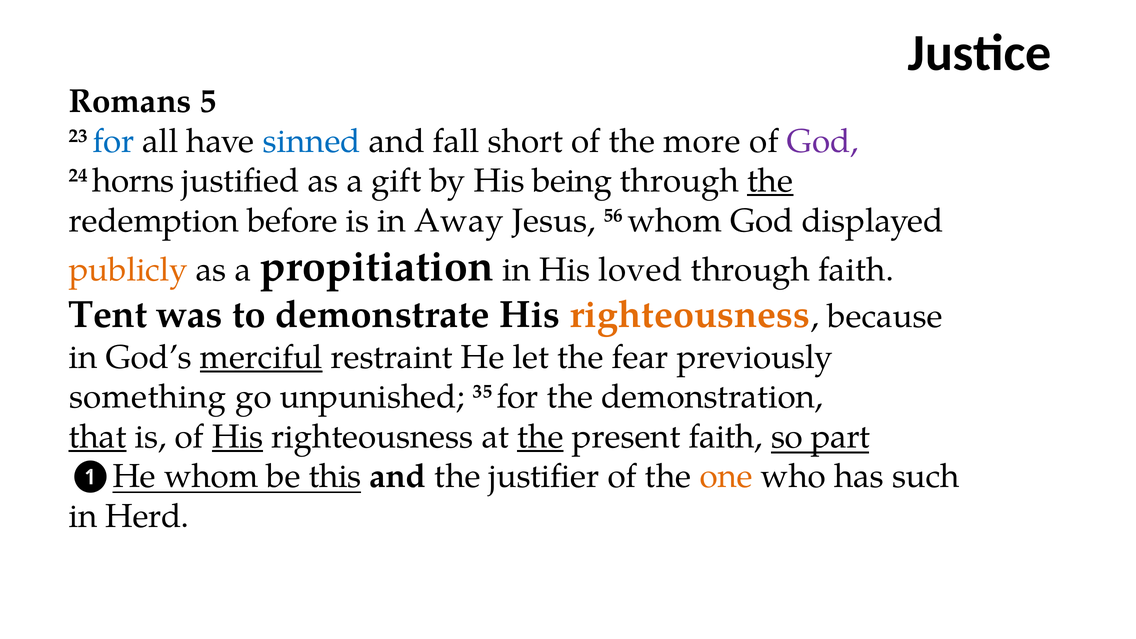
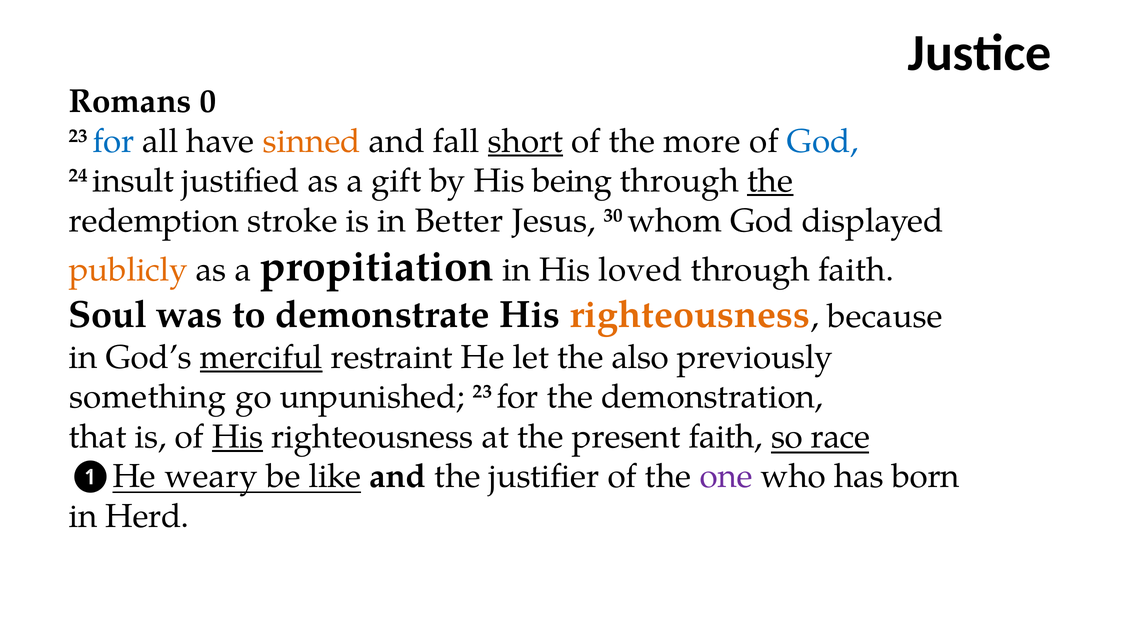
5: 5 -> 0 (208, 101)
sinned colour: blue -> orange (312, 141)
short underline: none -> present (525, 141)
God colour: purple -> blue (823, 141)
horns: horns -> insult (133, 181)
before: before -> stroke (292, 221)
Away: Away -> Better (459, 221)
56: 56 -> 30 (613, 215)
Tent: Tent -> Soul (108, 315)
fear: fear -> also (640, 357)
unpunished 35: 35 -> 23 (483, 392)
that underline: present -> none (98, 437)
the underline: present -> none (540, 437)
part: part -> race (840, 437)
He whom: whom -> weary (211, 476)
this: this -> like (335, 476)
one colour: orange -> purple (726, 476)
such: such -> born (926, 476)
